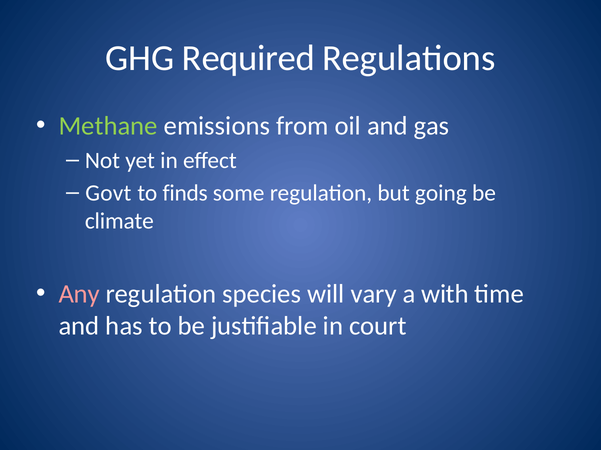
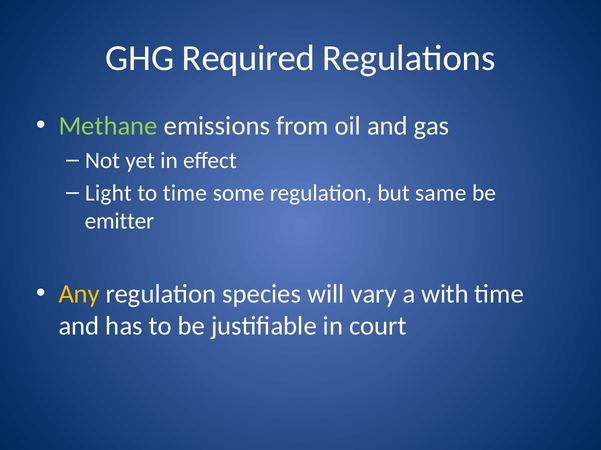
Govt: Govt -> Light (108, 193)
to finds: finds -> time (185, 193)
going: going -> same (441, 193)
climate: climate -> emitter (119, 221)
Any colour: pink -> yellow (79, 294)
